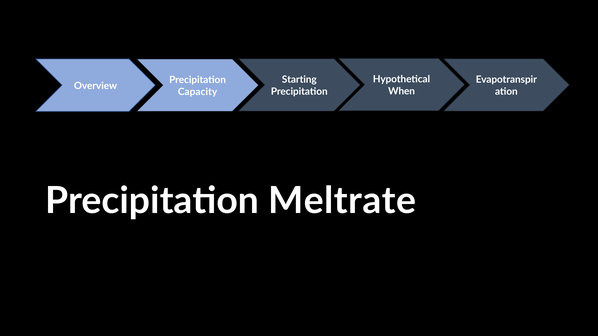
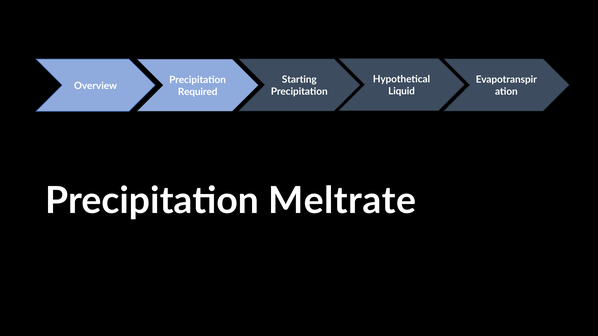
When: When -> Liquid (402, 91)
Capacity: Capacity -> Required (198, 92)
